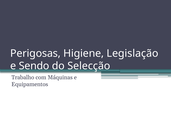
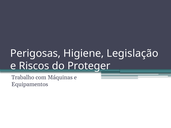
Sendo: Sendo -> Riscos (34, 66)
Selecção: Selecção -> Proteger (89, 66)
